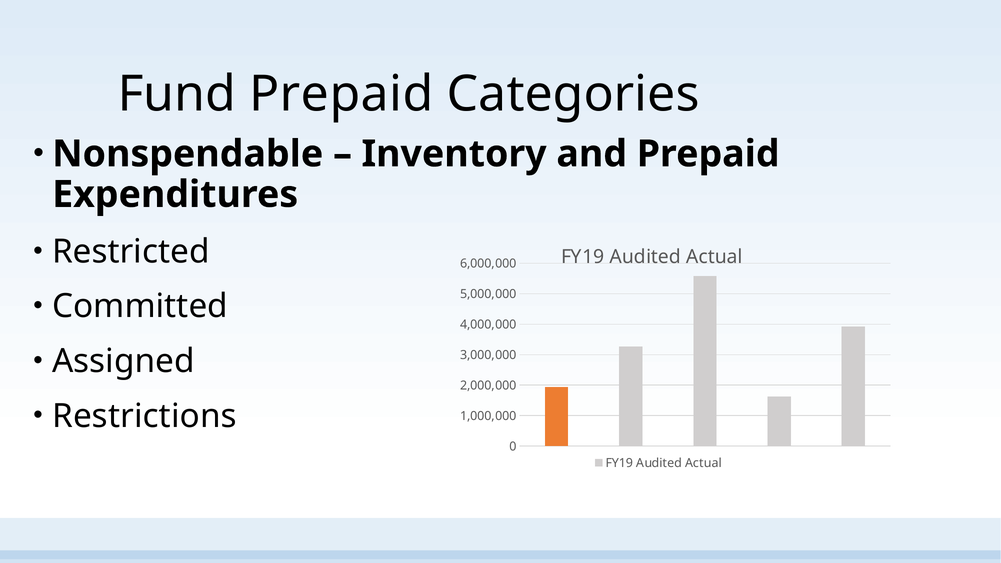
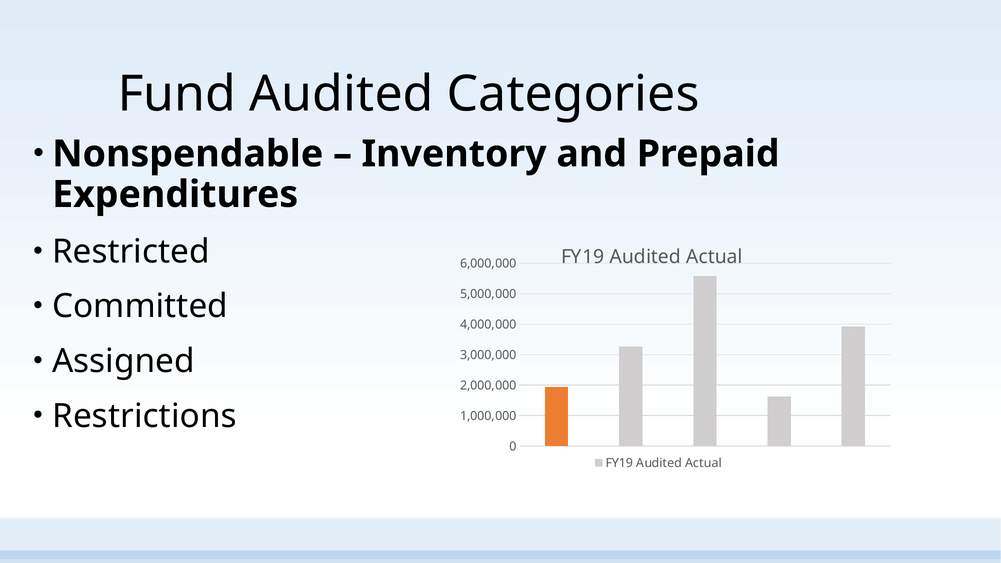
Fund Prepaid: Prepaid -> Audited (341, 94)
